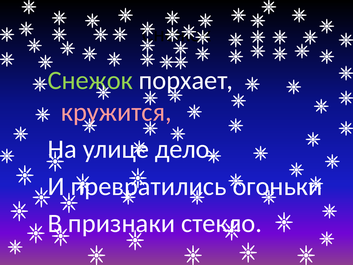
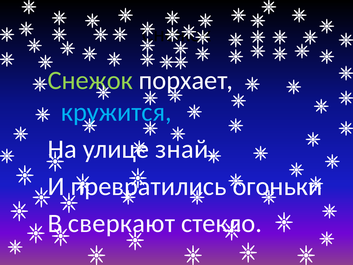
кружится colour: pink -> light blue (116, 112)
дело: дело -> знай (185, 149)
признаки: признаки -> сверкают (121, 223)
